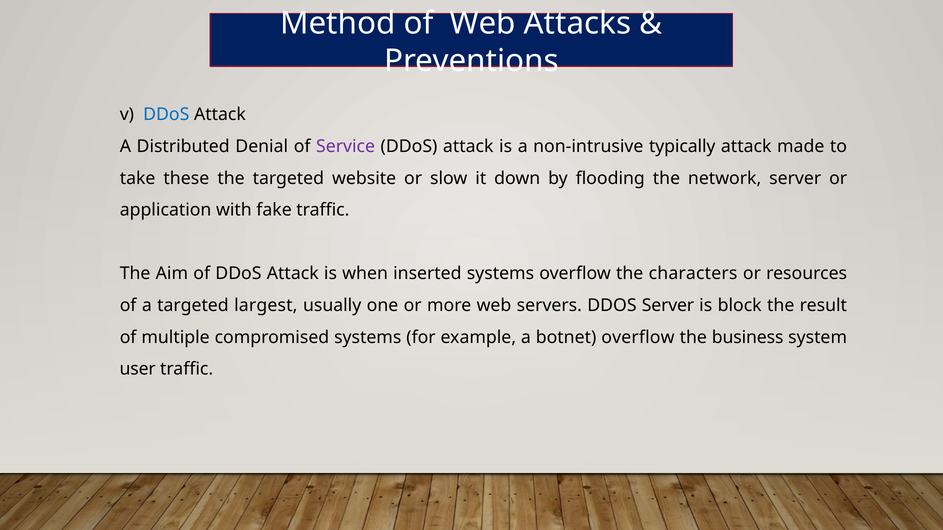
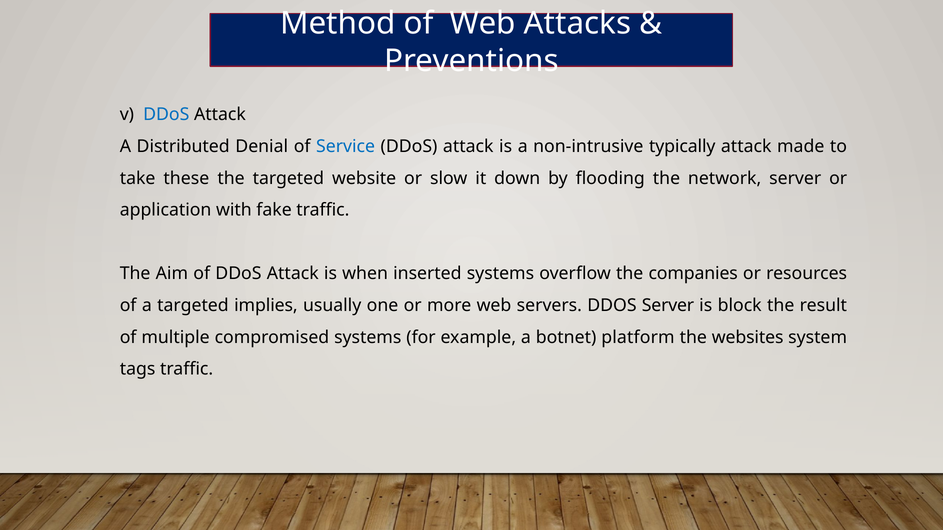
Service colour: purple -> blue (346, 147)
characters: characters -> companies (693, 274)
largest: largest -> implies (266, 306)
botnet overflow: overflow -> platform (638, 337)
business: business -> websites (748, 337)
user: user -> tags (138, 369)
